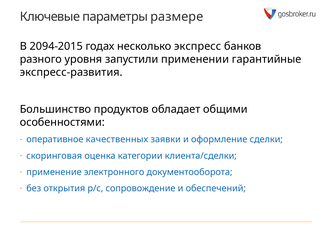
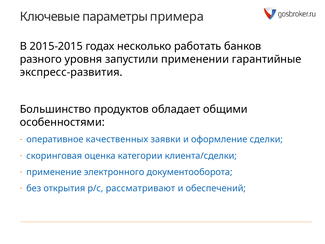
размере: размере -> примера (177, 17)
2094-2015: 2094-2015 -> 2015-2015 (56, 46)
экспресс: экспресс -> работать (198, 46)
сопровождение: сопровождение -> рассматривают (140, 188)
